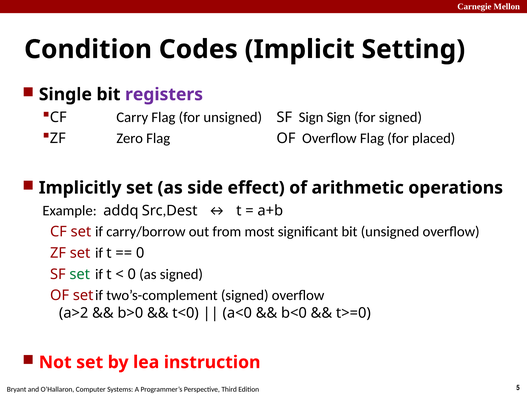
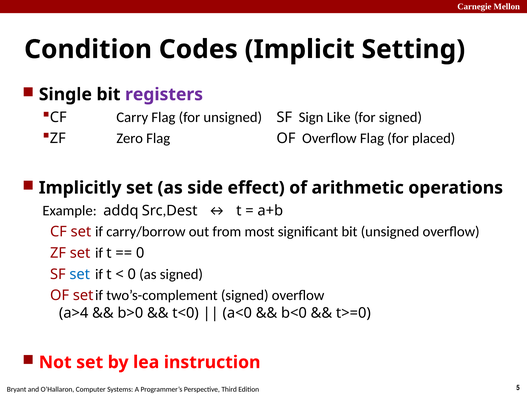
Sign Sign: Sign -> Like (339, 117)
set colour: green -> blue (80, 274)
a>2: a>2 -> a>4 (74, 313)
